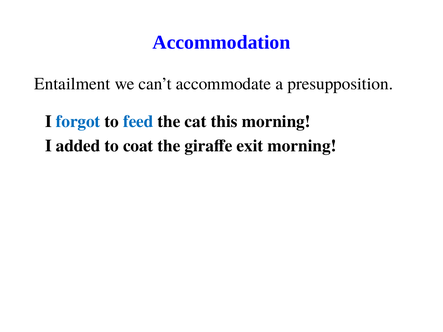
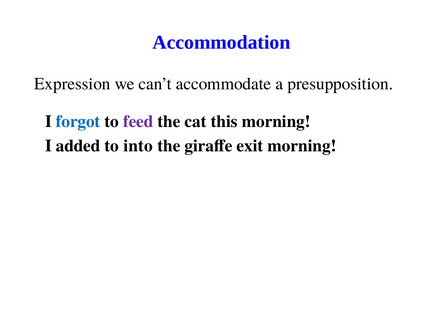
Entailment: Entailment -> Expression (72, 84)
feed colour: blue -> purple (138, 122)
coat: coat -> into (138, 146)
